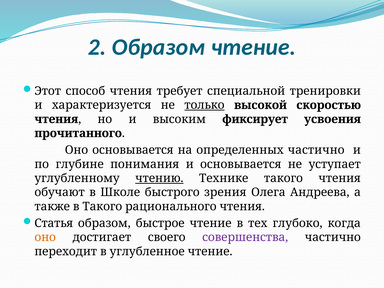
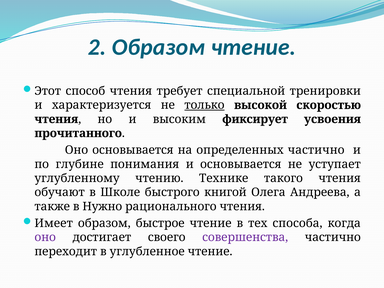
чтению underline: present -> none (159, 178)
зрения: зрения -> книгой (225, 192)
в Такого: Такого -> Нужно (102, 206)
Статья: Статья -> Имеет (54, 223)
глубоко: глубоко -> способа (297, 223)
оно colour: orange -> purple (45, 237)
